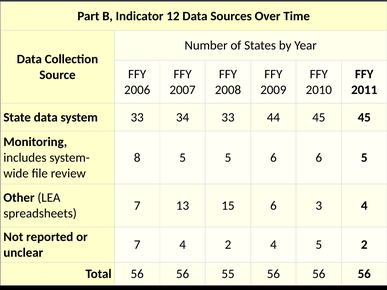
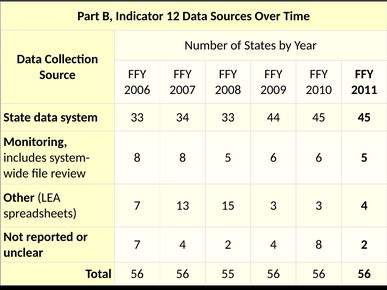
8 5: 5 -> 8 (183, 158)
15 6: 6 -> 3 (273, 206)
4 5: 5 -> 8 (319, 245)
